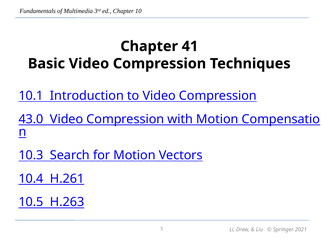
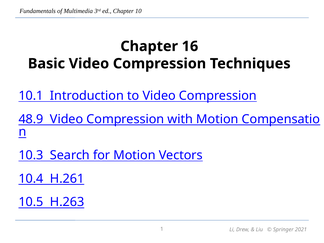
41: 41 -> 16 (190, 46)
43.0: 43.0 -> 48.9 (31, 119)
